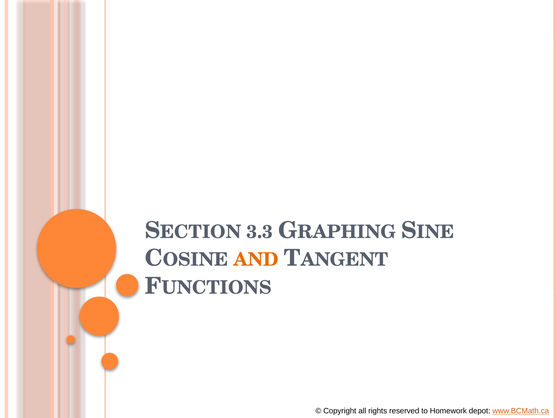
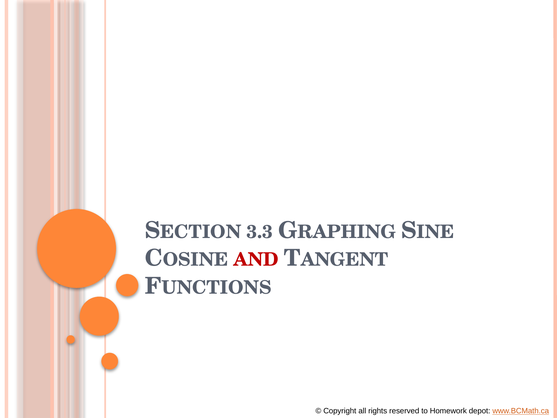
AND colour: orange -> red (256, 260)
